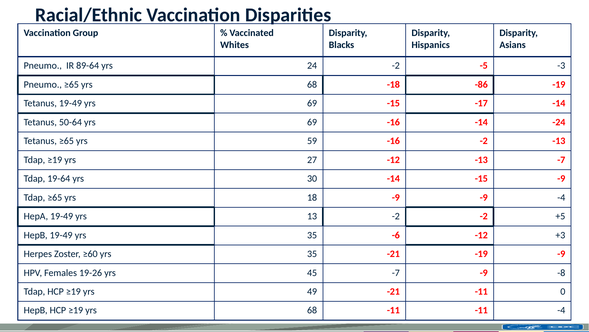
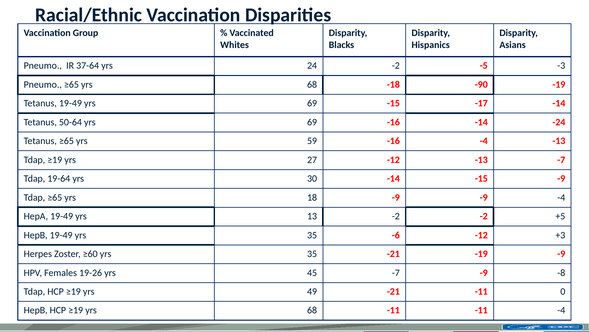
89-64: 89-64 -> 37-64 (88, 66)
-86: -86 -> -90 (481, 84)
-16 -2: -2 -> -4 (484, 141)
